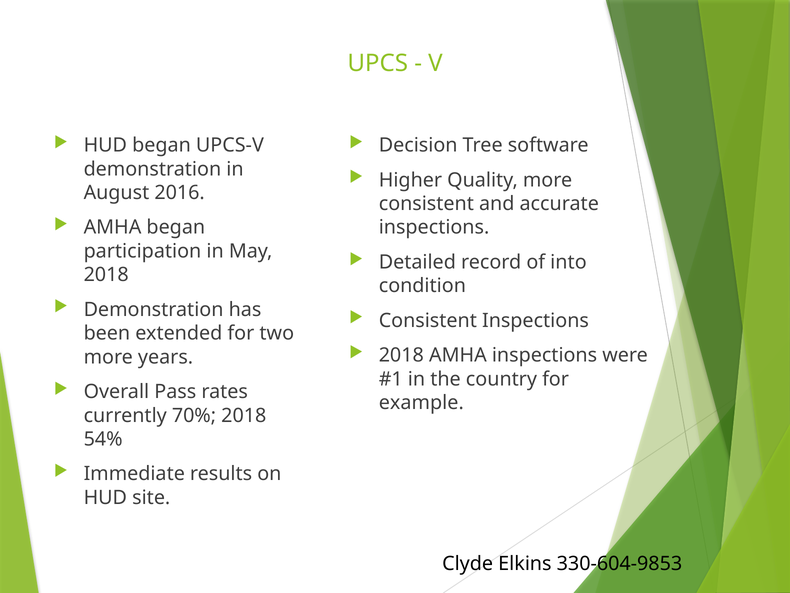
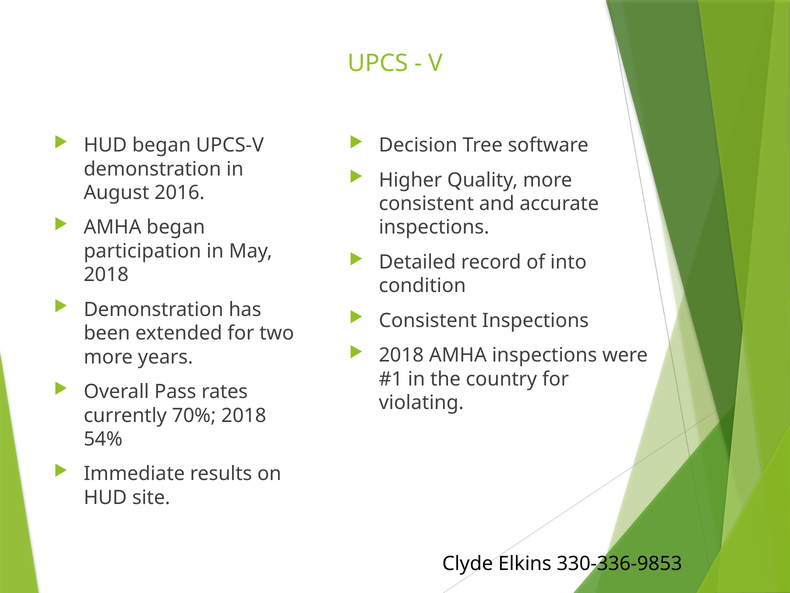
example: example -> violating (421, 402)
330-604-9853: 330-604-9853 -> 330-336-9853 (619, 563)
